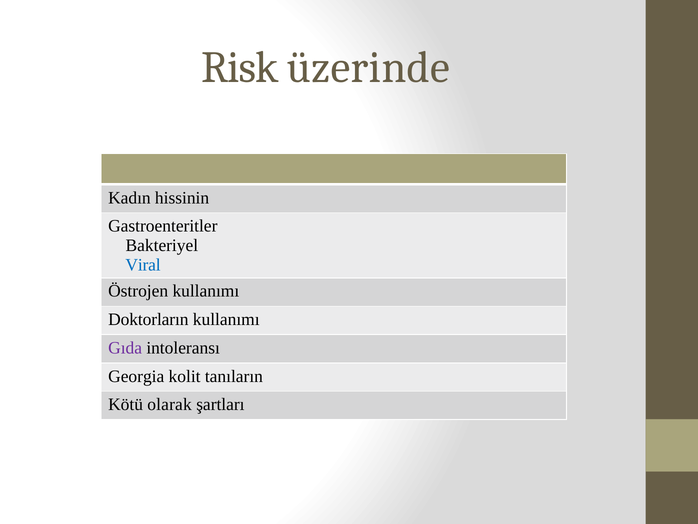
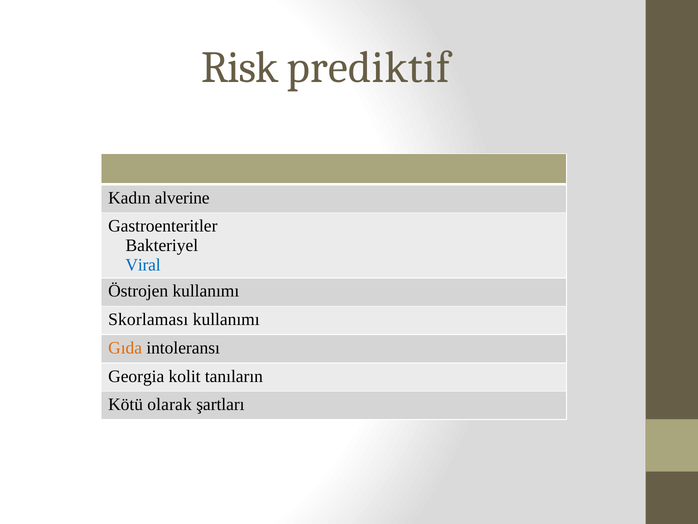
üzerinde: üzerinde -> prediktif (368, 68)
hissinin: hissinin -> alverine (182, 198)
Doktorların: Doktorların -> Skorlaması (148, 319)
Gıda colour: purple -> orange (125, 348)
